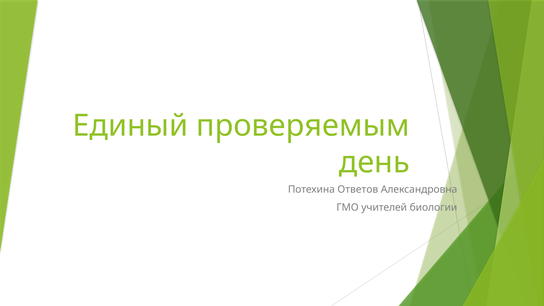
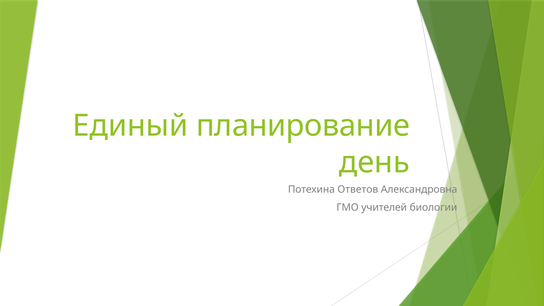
проверяемым: проверяемым -> планирование (303, 126)
